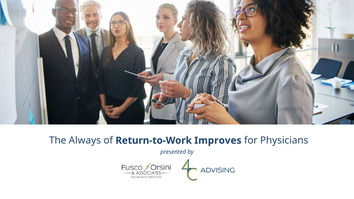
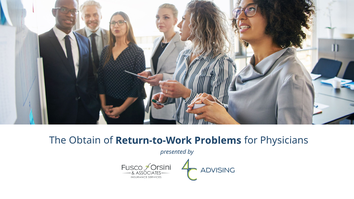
Always: Always -> Obtain (85, 141)
Improves: Improves -> Problems (218, 141)
